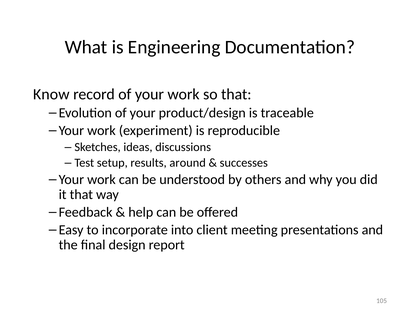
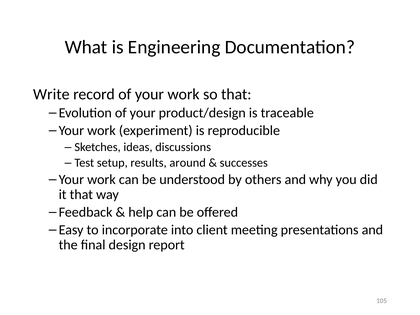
Know: Know -> Write (51, 94)
